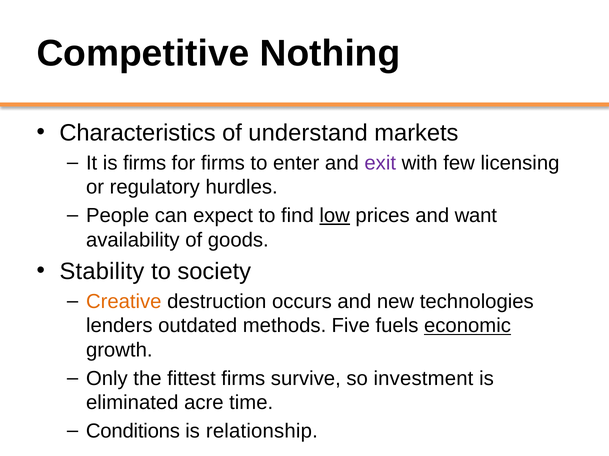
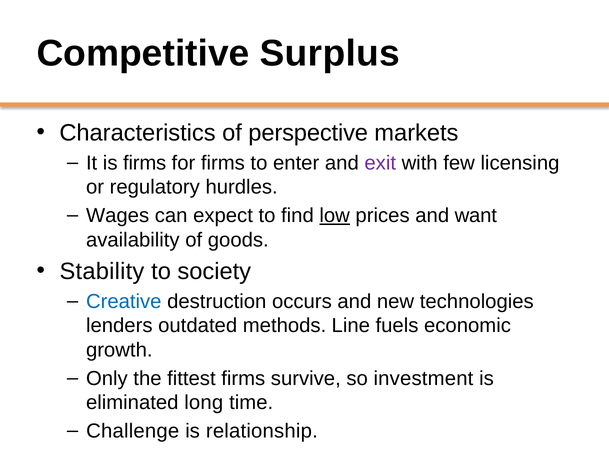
Nothing: Nothing -> Surplus (330, 53)
understand: understand -> perspective (308, 133)
People: People -> Wages (118, 216)
Creative colour: orange -> blue (124, 302)
Five: Five -> Line (351, 326)
economic underline: present -> none (467, 326)
acre: acre -> long (204, 403)
Conditions: Conditions -> Challenge (133, 432)
